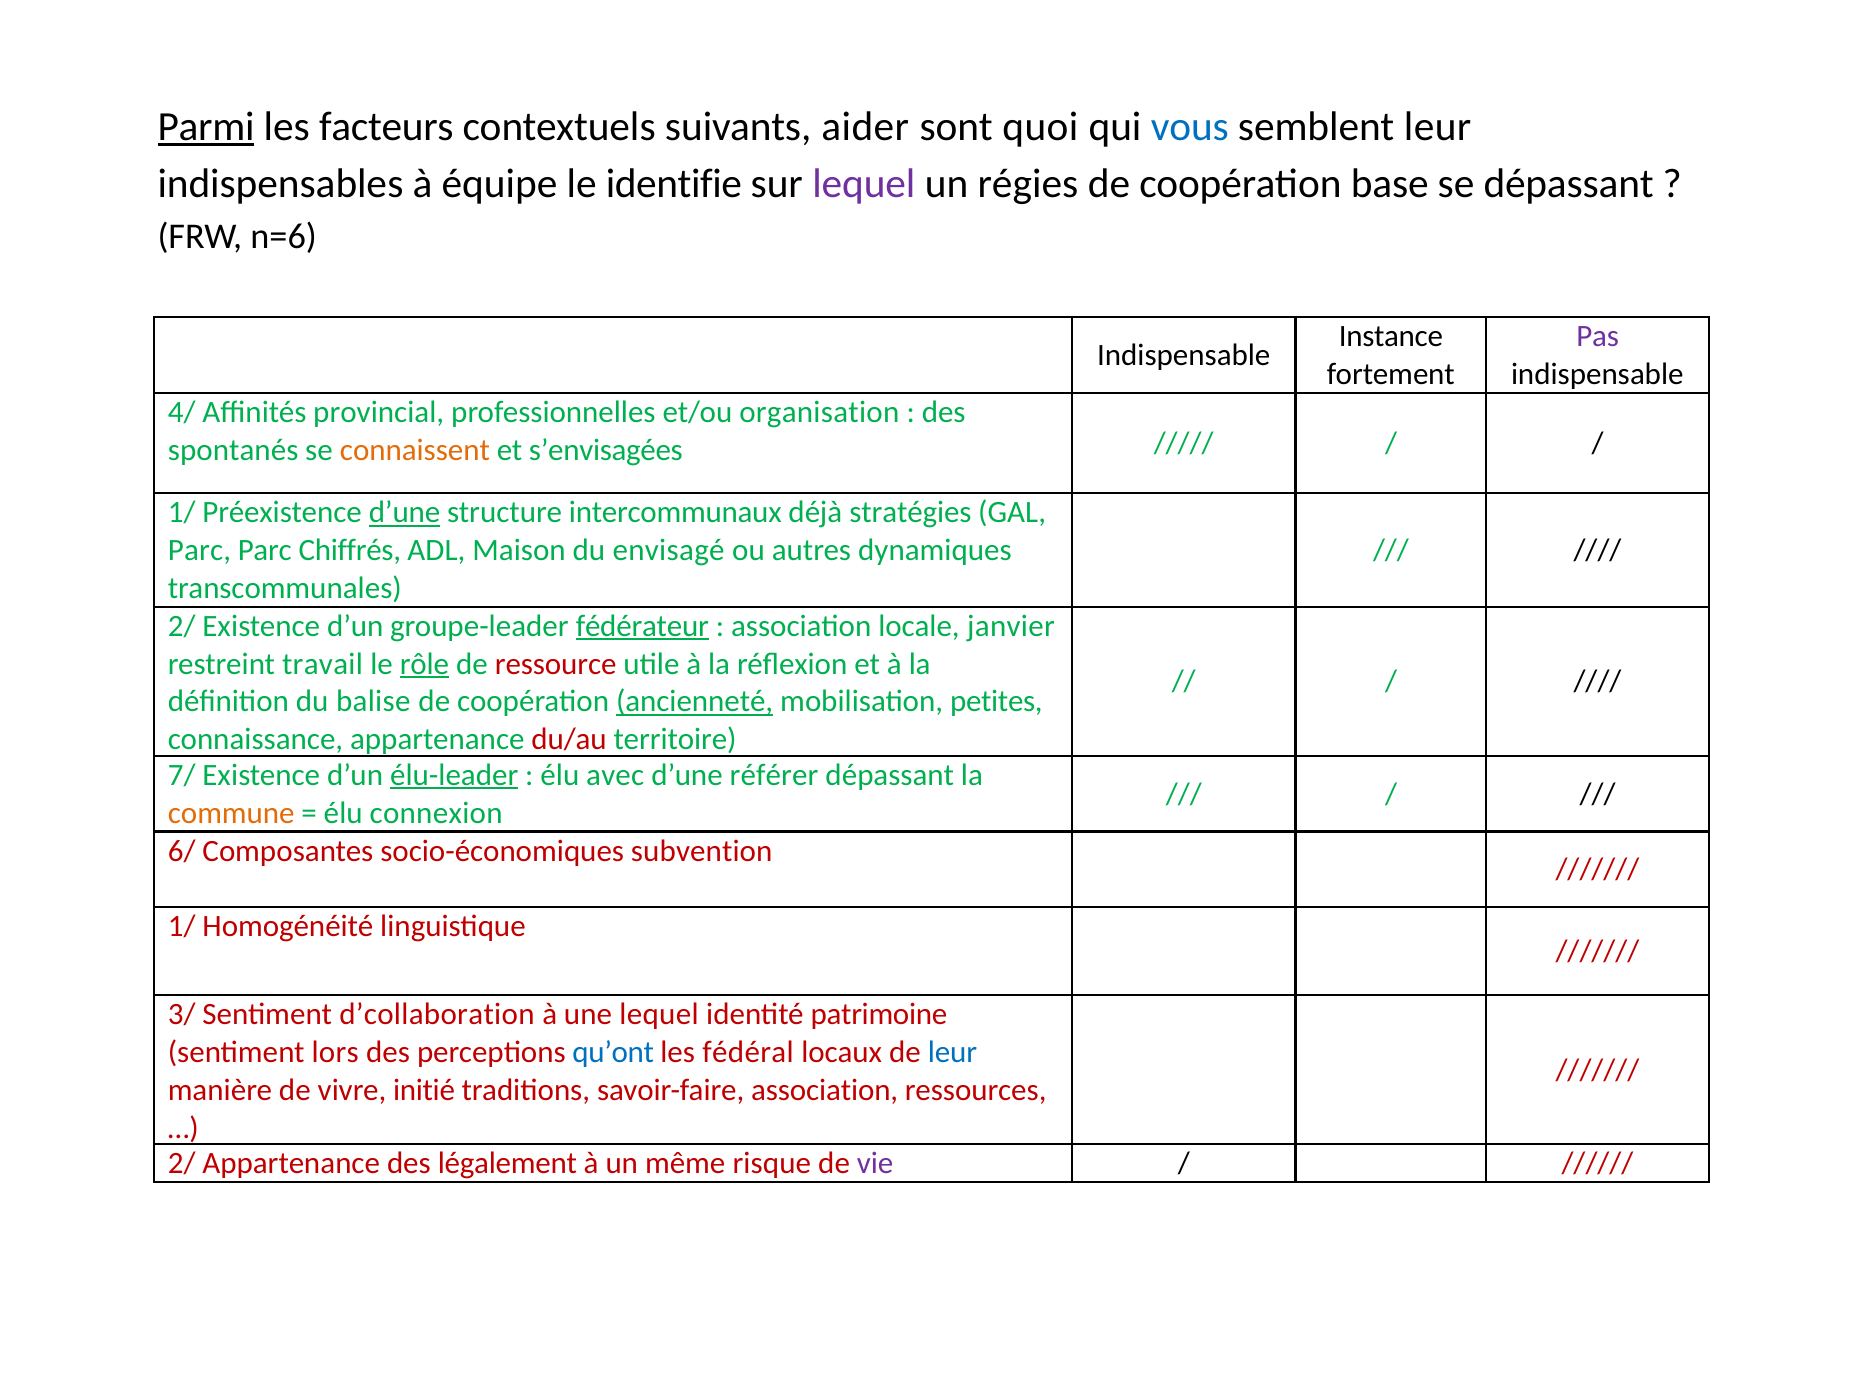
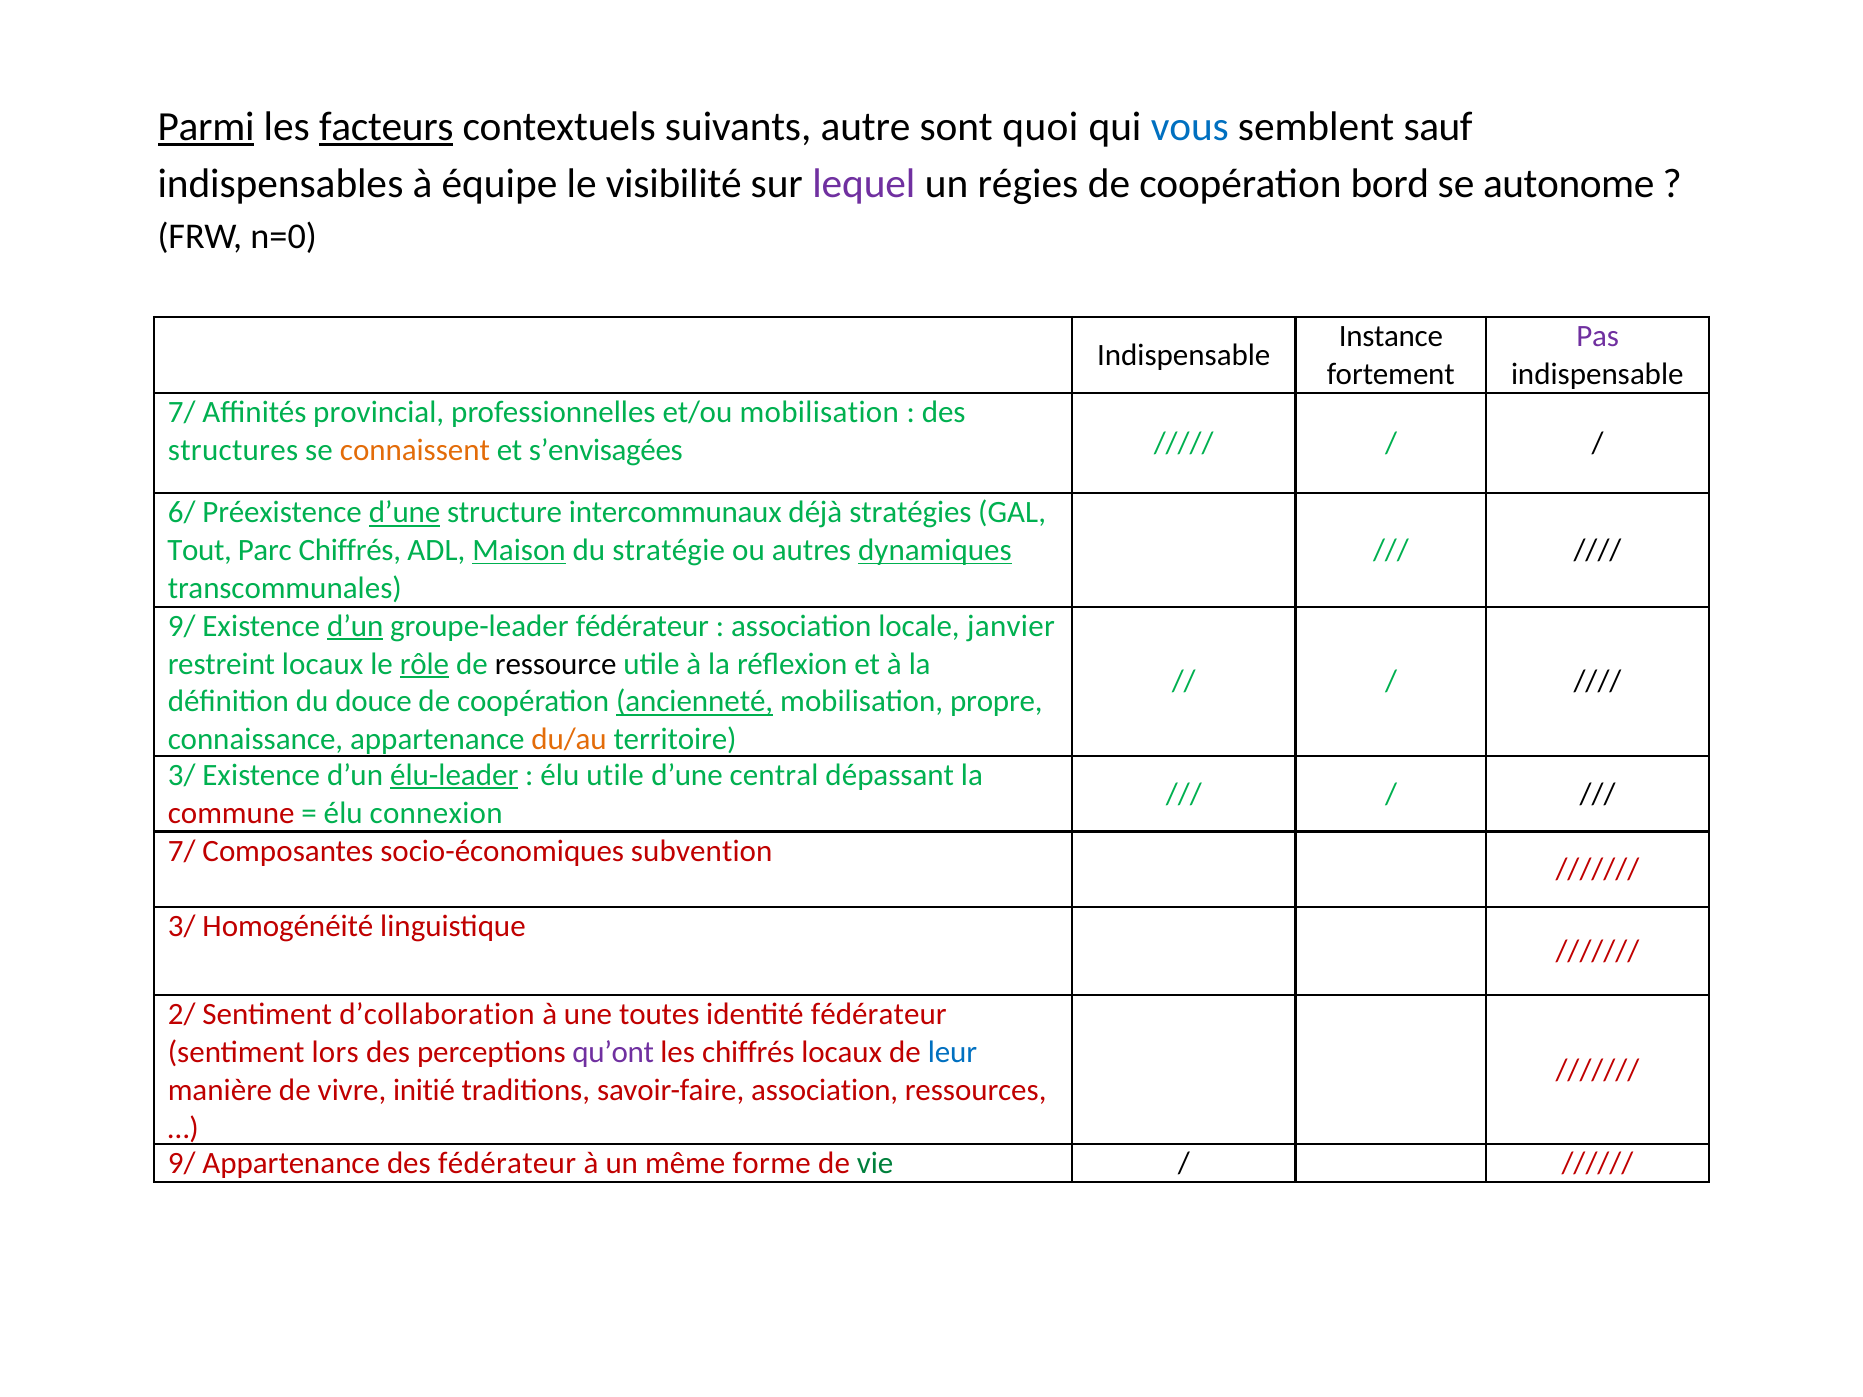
facteurs underline: none -> present (386, 127)
aider: aider -> autre (866, 127)
semblent leur: leur -> sauf (1438, 127)
identifie: identifie -> visibilité (674, 184)
base: base -> bord (1390, 184)
se dépassant: dépassant -> autonome (1569, 184)
n=6: n=6 -> n=0 (284, 236)
4/: 4/ -> 7/ (182, 412)
et/ou organisation: organisation -> mobilisation (819, 412)
spontanés: spontanés -> structures (233, 450)
1/: 1/ -> 6/ (182, 512)
Parc: Parc -> Tout (200, 550)
Maison underline: none -> present (519, 550)
envisagé: envisagé -> stratégie (669, 550)
dynamiques underline: none -> present (935, 550)
2/: 2/ -> 9/ (182, 626)
d’un underline: none -> present (355, 626)
fédérateur underline: present -> none (642, 626)
restreint travail: travail -> locaux (323, 664)
ressource colour: red -> black (556, 664)
balise: balise -> douce (374, 702)
petites: petites -> propre (996, 702)
du/au colour: red -> orange (569, 740)
7/: 7/ -> 3/ (182, 775)
élu avec: avec -> utile (615, 775)
référer: référer -> central (774, 775)
commune colour: orange -> red (231, 813)
6/: 6/ -> 7/ (182, 851)
1/: 1/ -> 3/ (182, 927)
3/: 3/ -> 2/ (182, 1015)
une lequel: lequel -> toutes (659, 1015)
identité patrimoine: patrimoine -> fédérateur (879, 1015)
qu’ont colour: blue -> purple (613, 1053)
les fédéral: fédéral -> chiffrés (748, 1053)
2/: 2/ -> 9/ (182, 1164)
des légalement: légalement -> fédérateur (507, 1164)
risque: risque -> forme (772, 1164)
vie colour: purple -> green (875, 1164)
